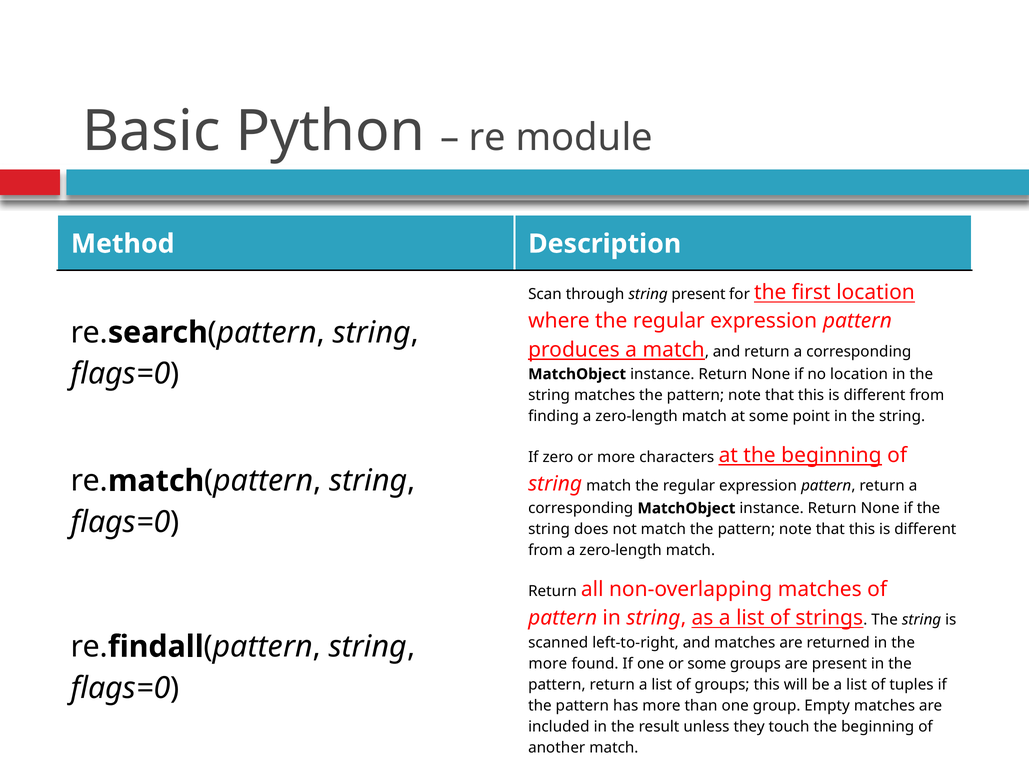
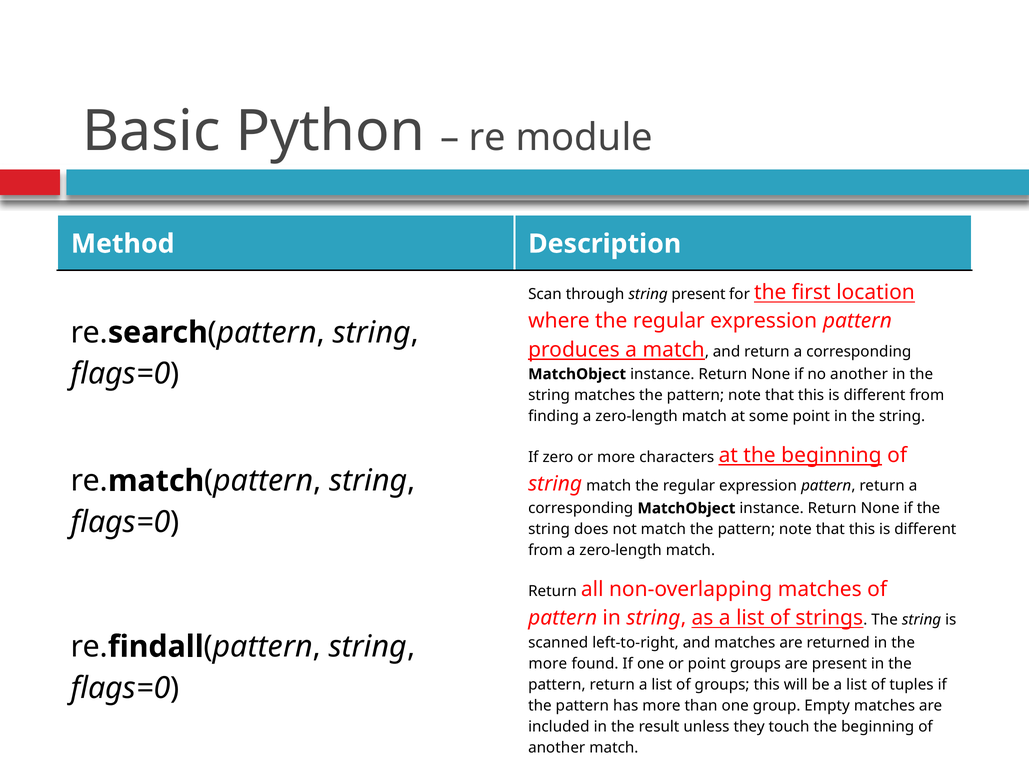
no location: location -> another (859, 374)
or some: some -> point (707, 663)
